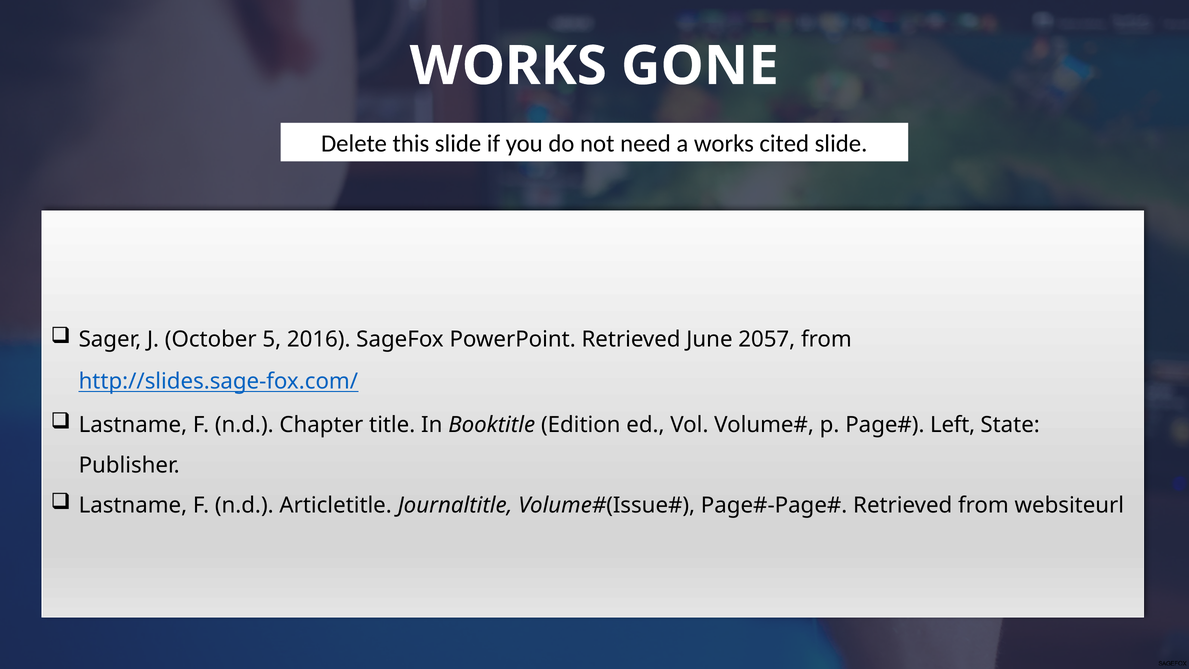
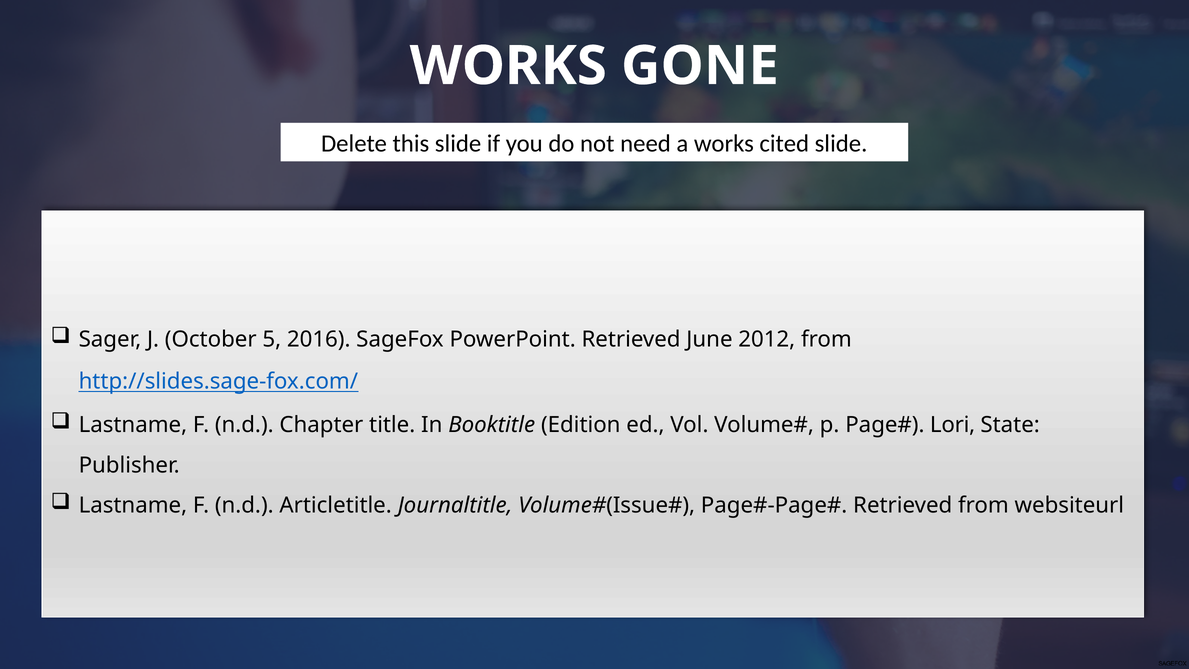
2057: 2057 -> 2012 (767, 339)
Left: Left -> Lori (953, 425)
